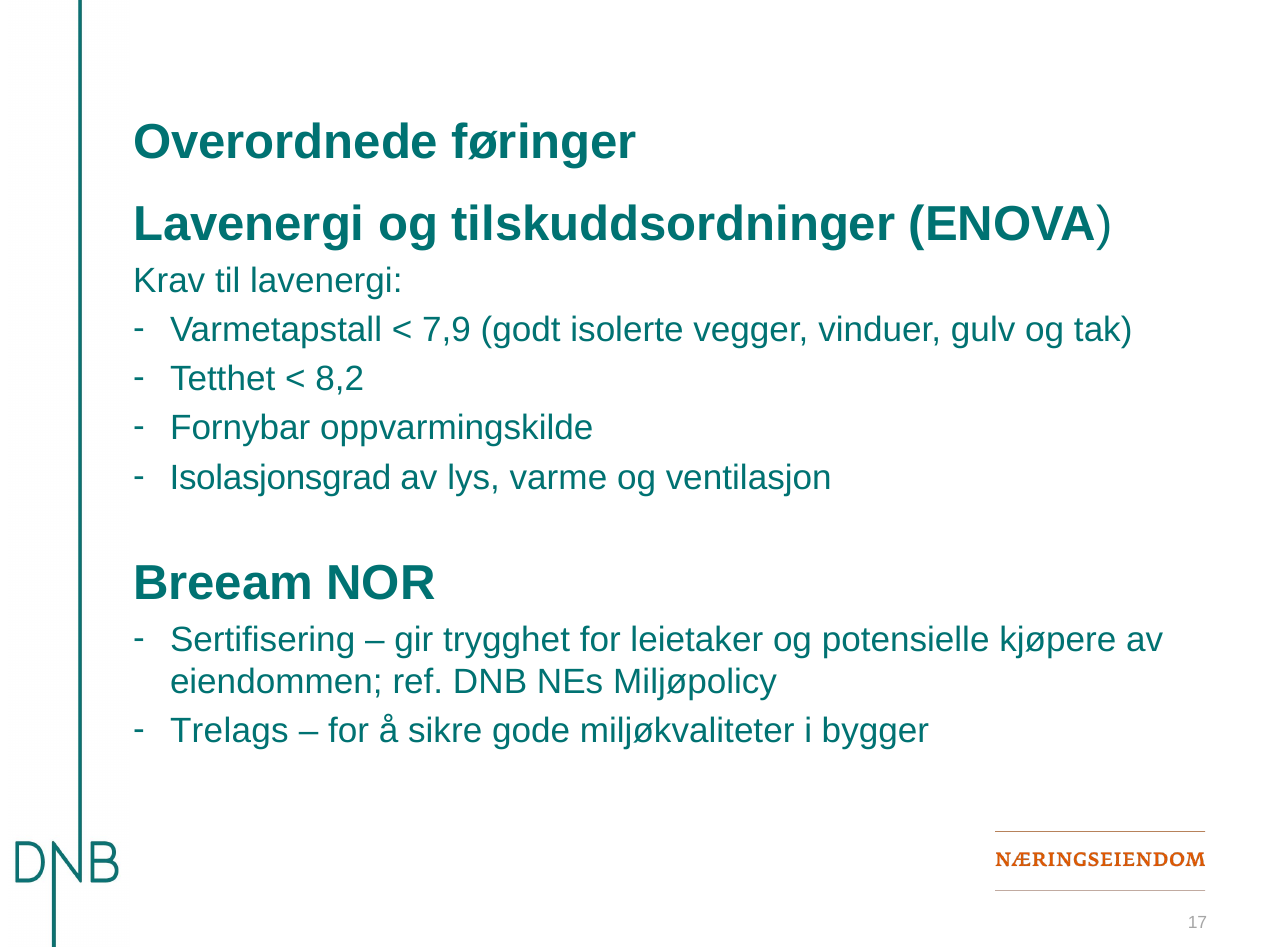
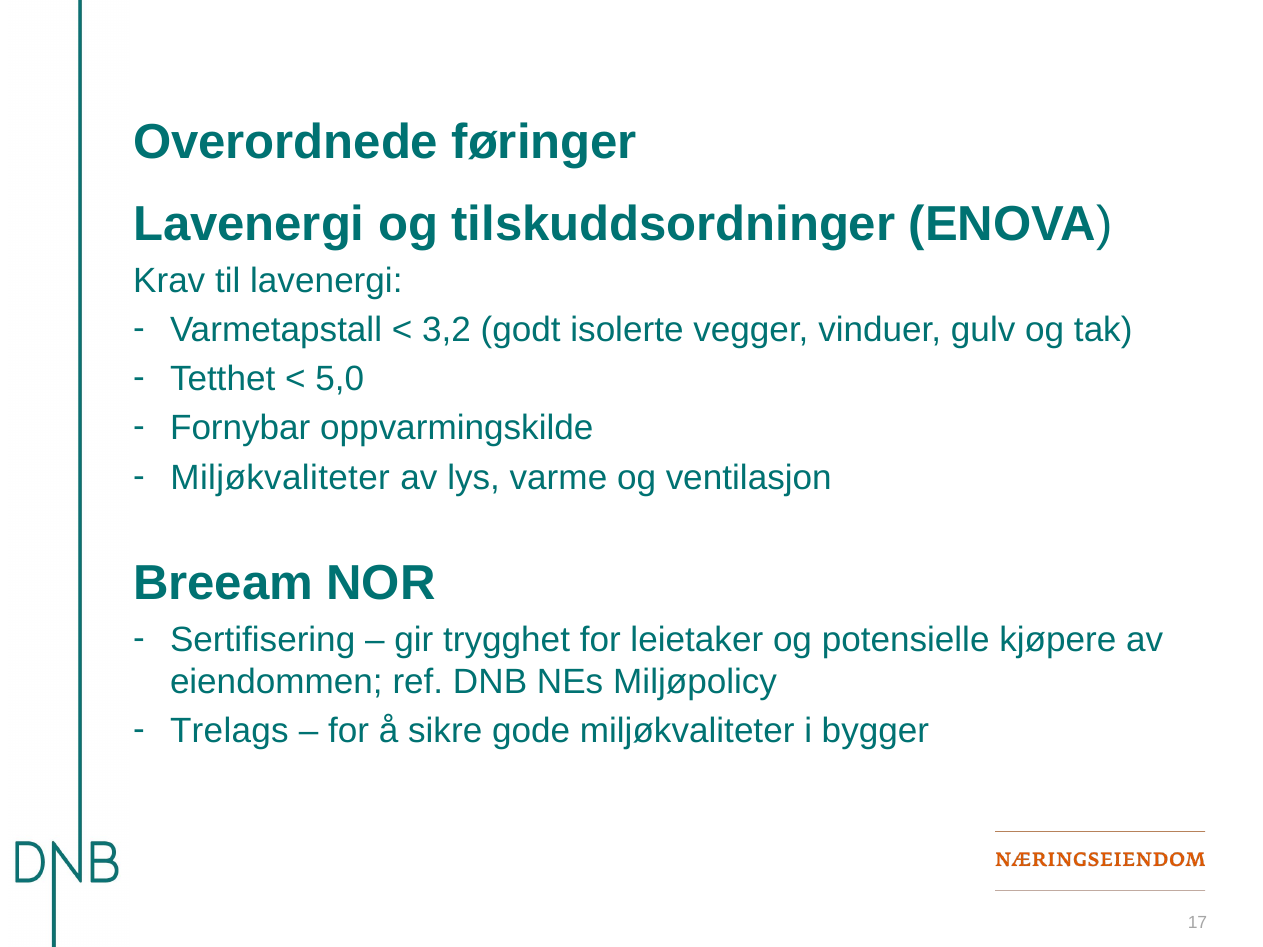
7,9: 7,9 -> 3,2 (446, 330)
8,2: 8,2 -> 5,0 (340, 379)
Isolasjonsgrad: Isolasjonsgrad -> Miljøkvaliteter (280, 478)
